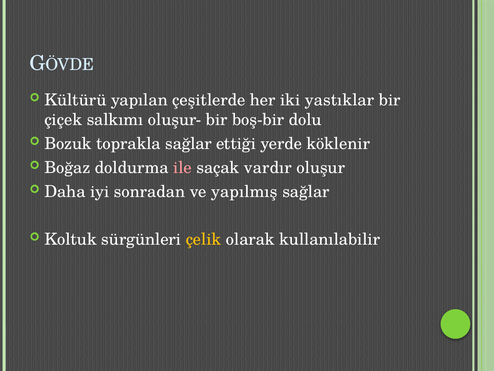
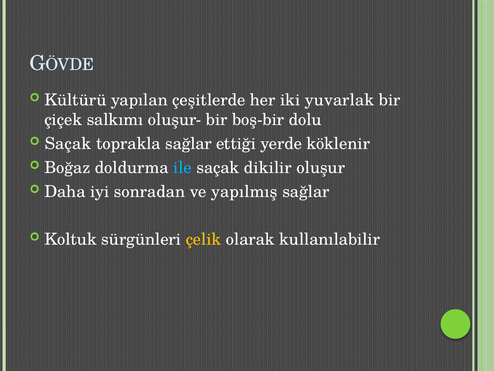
yastıklar: yastıklar -> yuvarlak (340, 100)
Bozuk: Bozuk -> Saçak (68, 144)
ile colour: pink -> light blue (183, 167)
vardır: vardır -> dikilir (268, 167)
